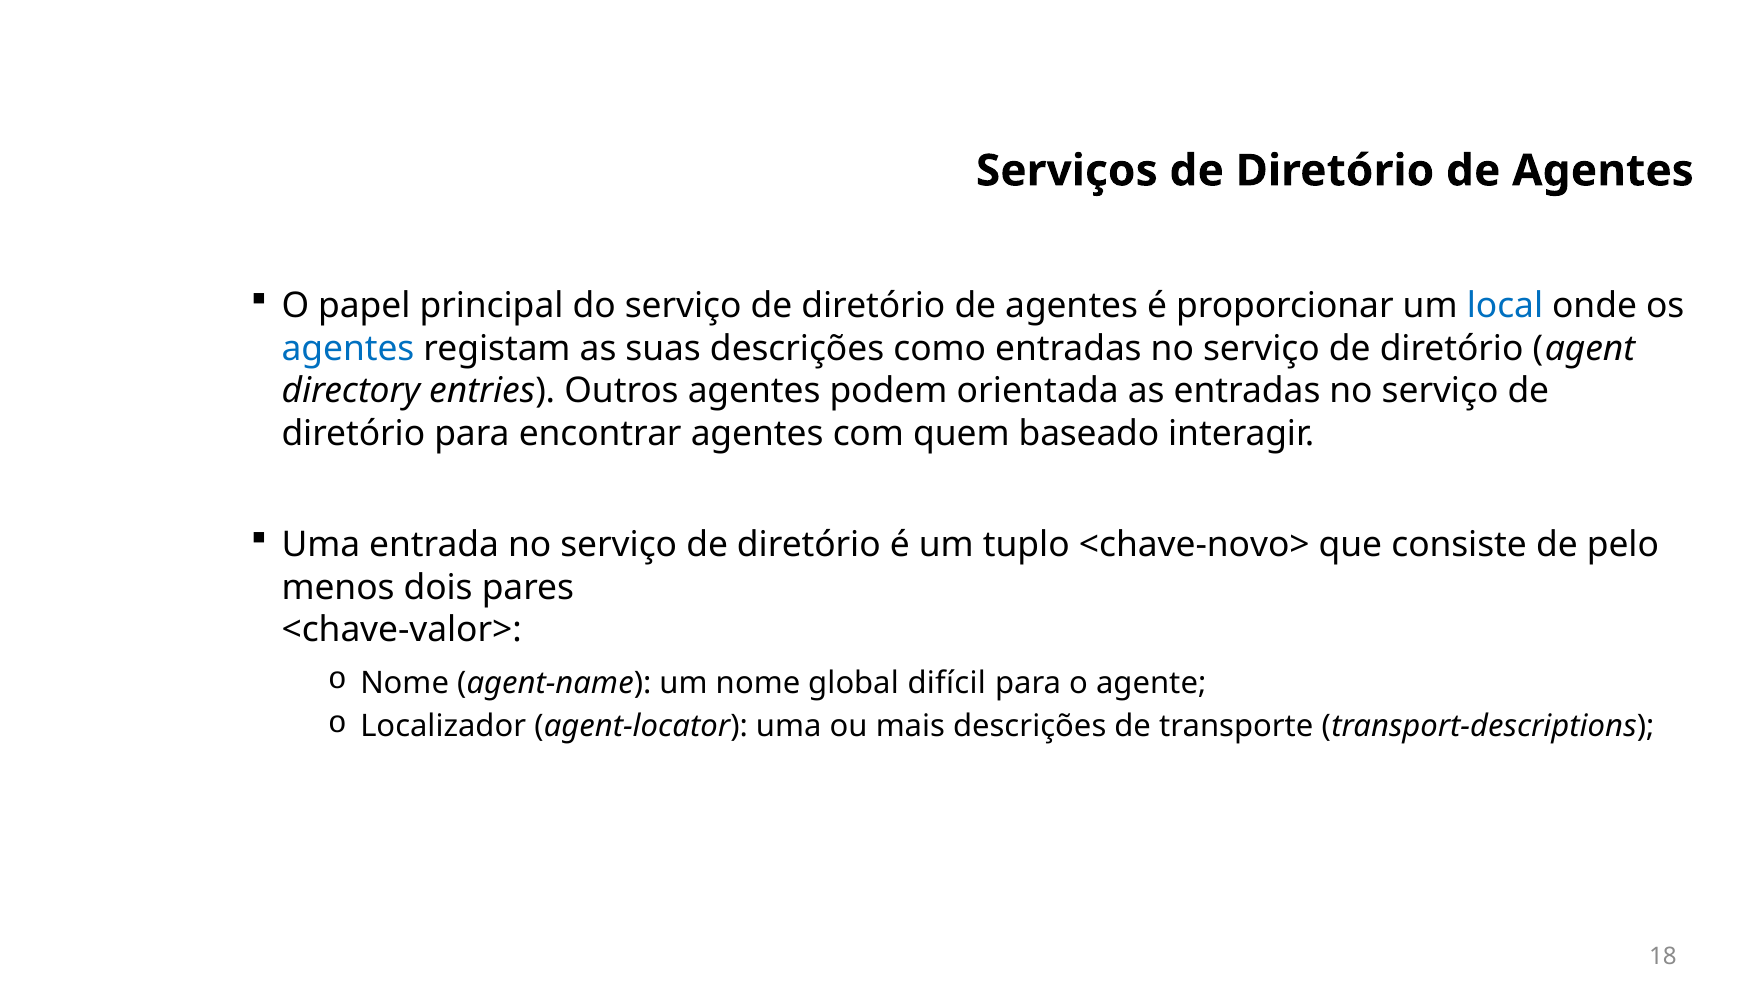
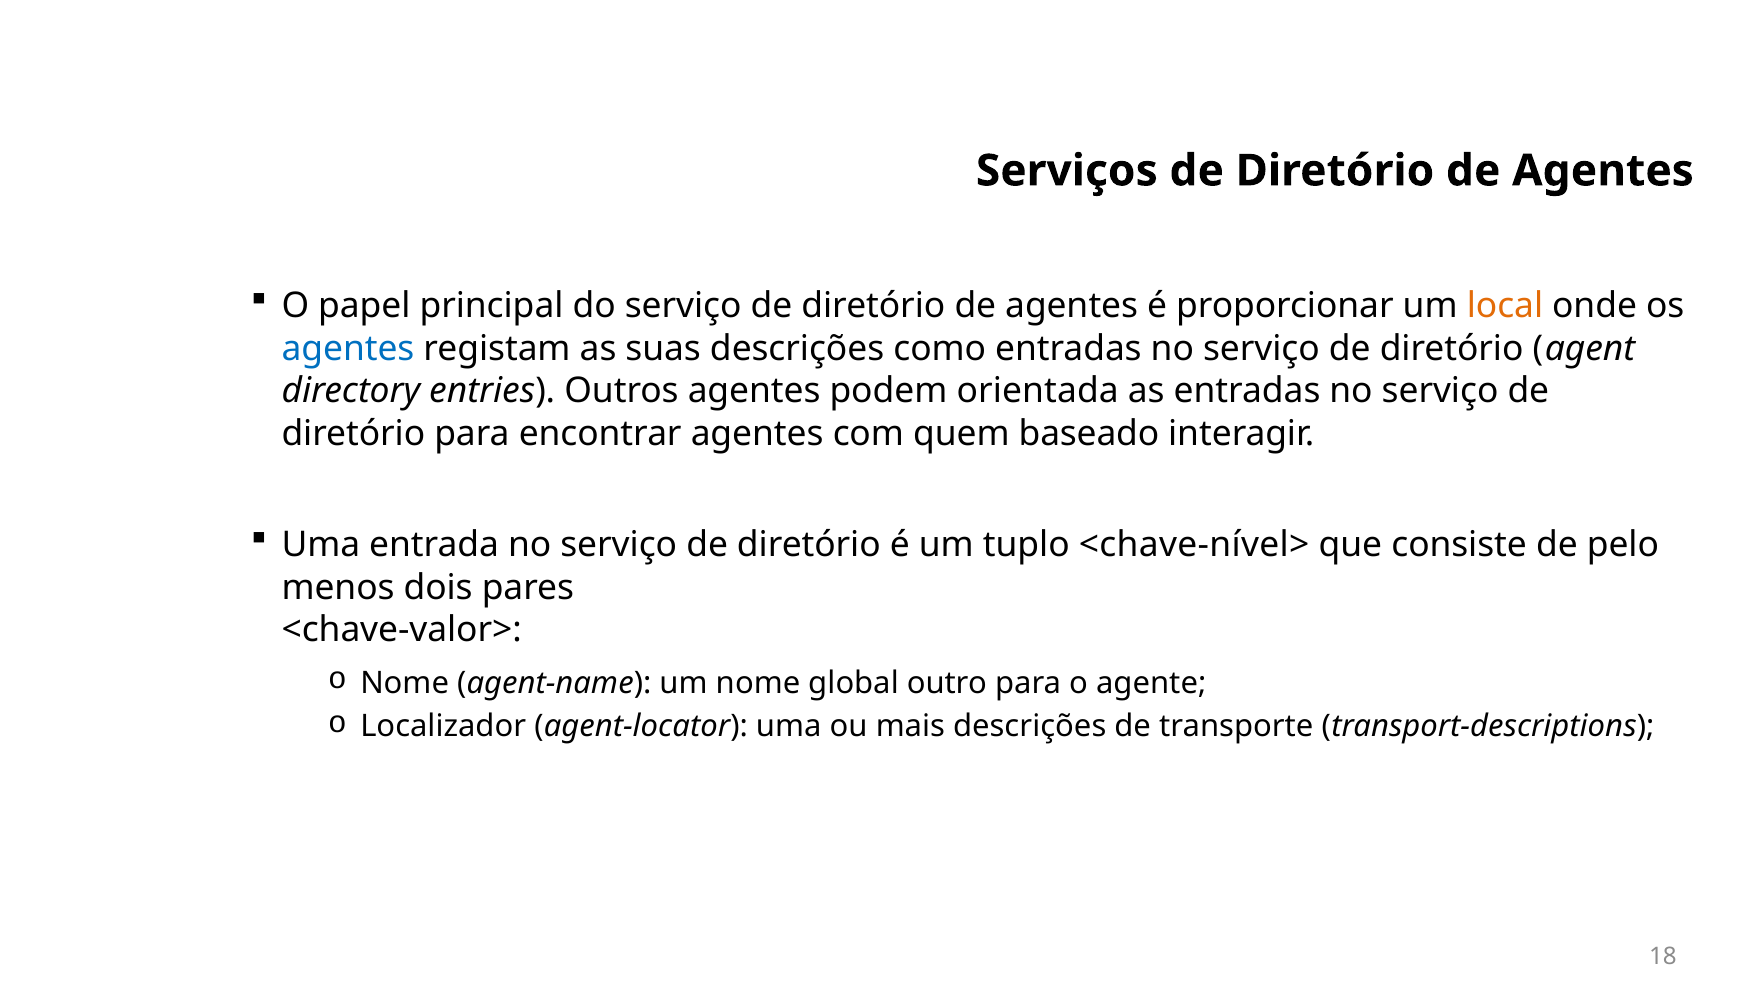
local colour: blue -> orange (1505, 306)
<chave-novo>: <chave-novo> -> <chave-nível> (1194, 545)
difícil: difícil -> outro (947, 683)
